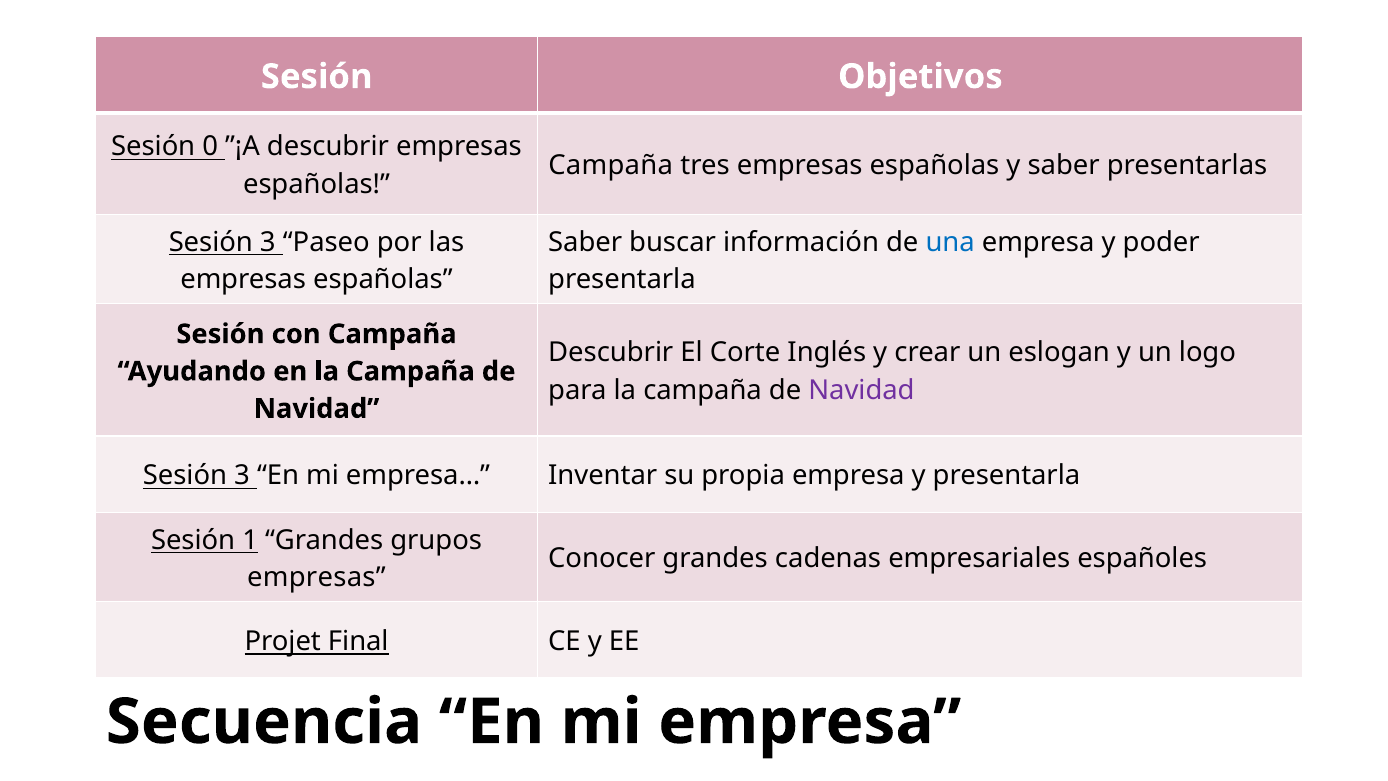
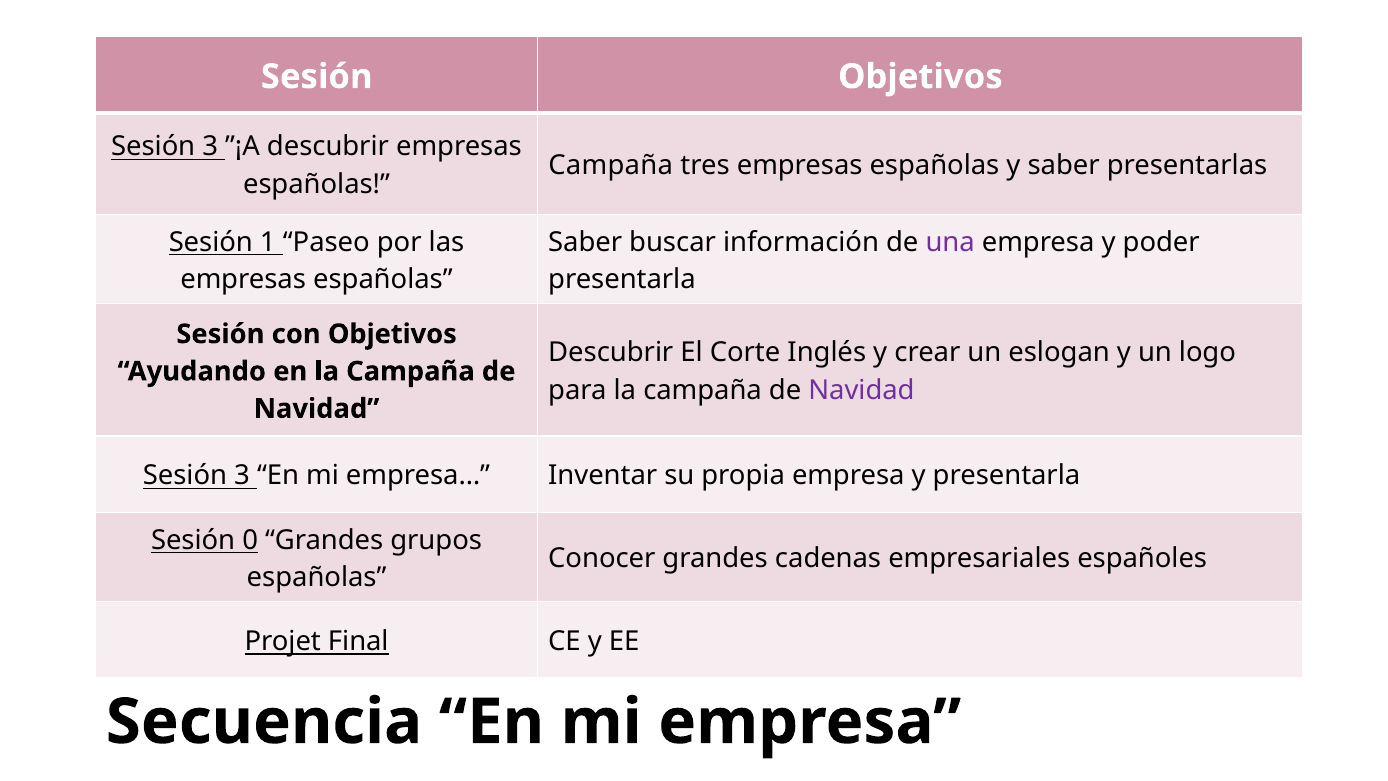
0: 0 -> 3 (210, 147)
3: 3 -> 1 (268, 242)
una colour: blue -> purple (950, 242)
con Campaña: Campaña -> Objetivos (392, 334)
1: 1 -> 0 (250, 540)
empresas: empresas -> españolas (317, 577)
